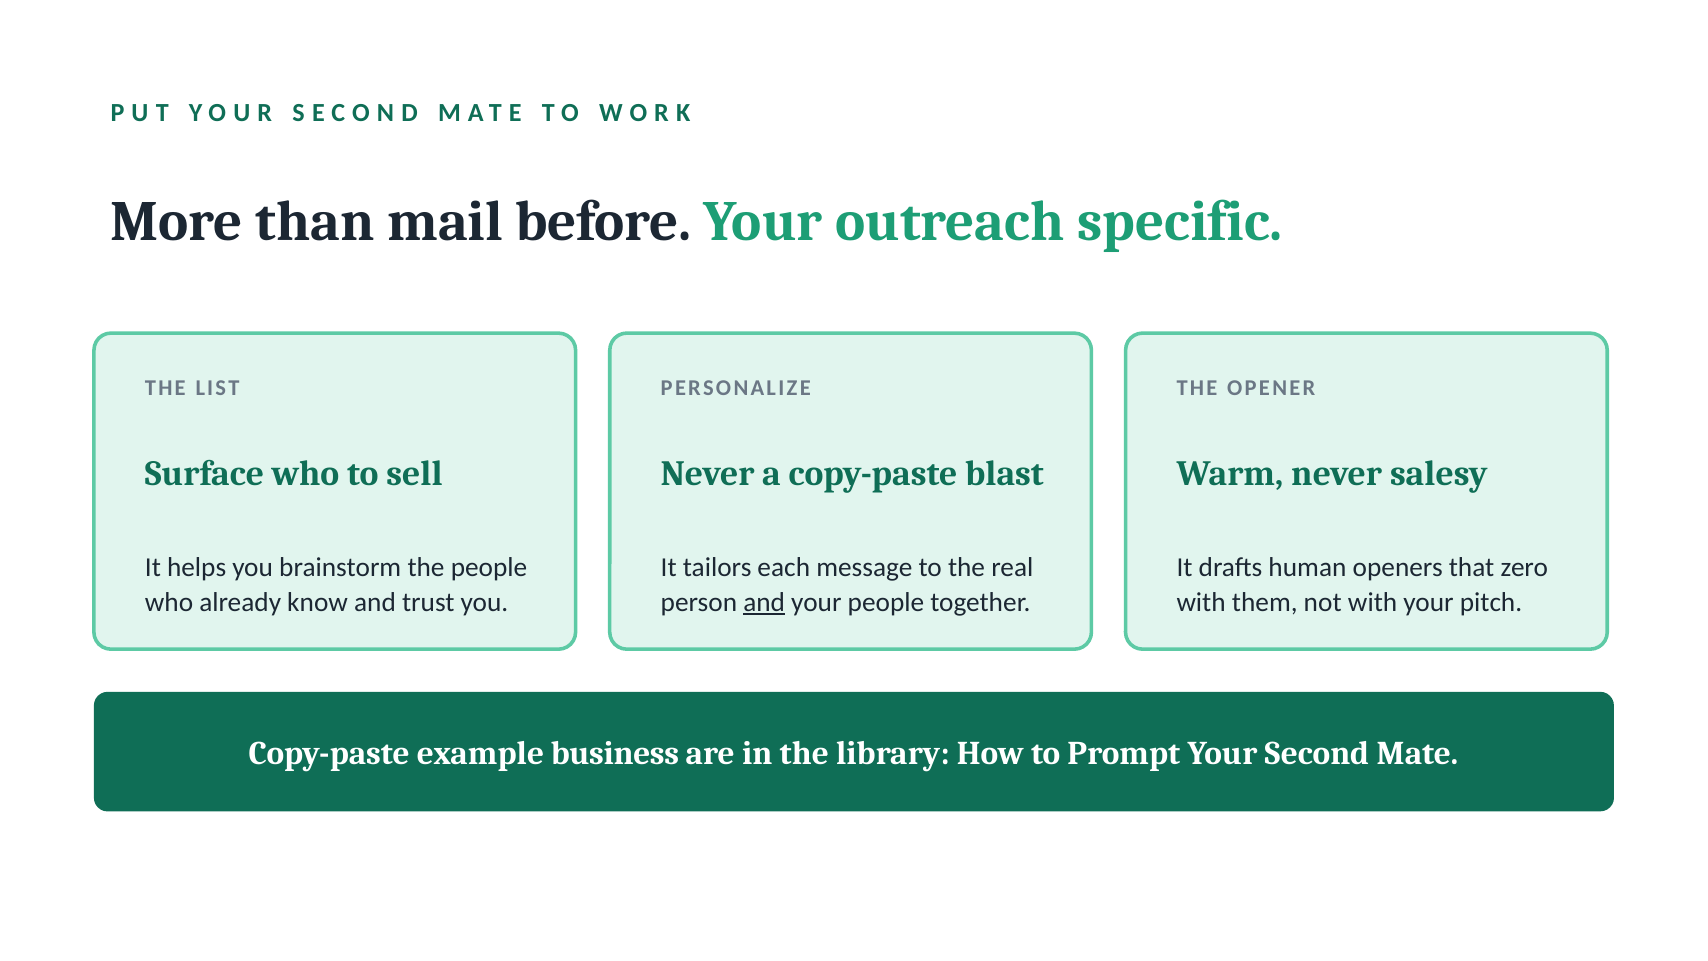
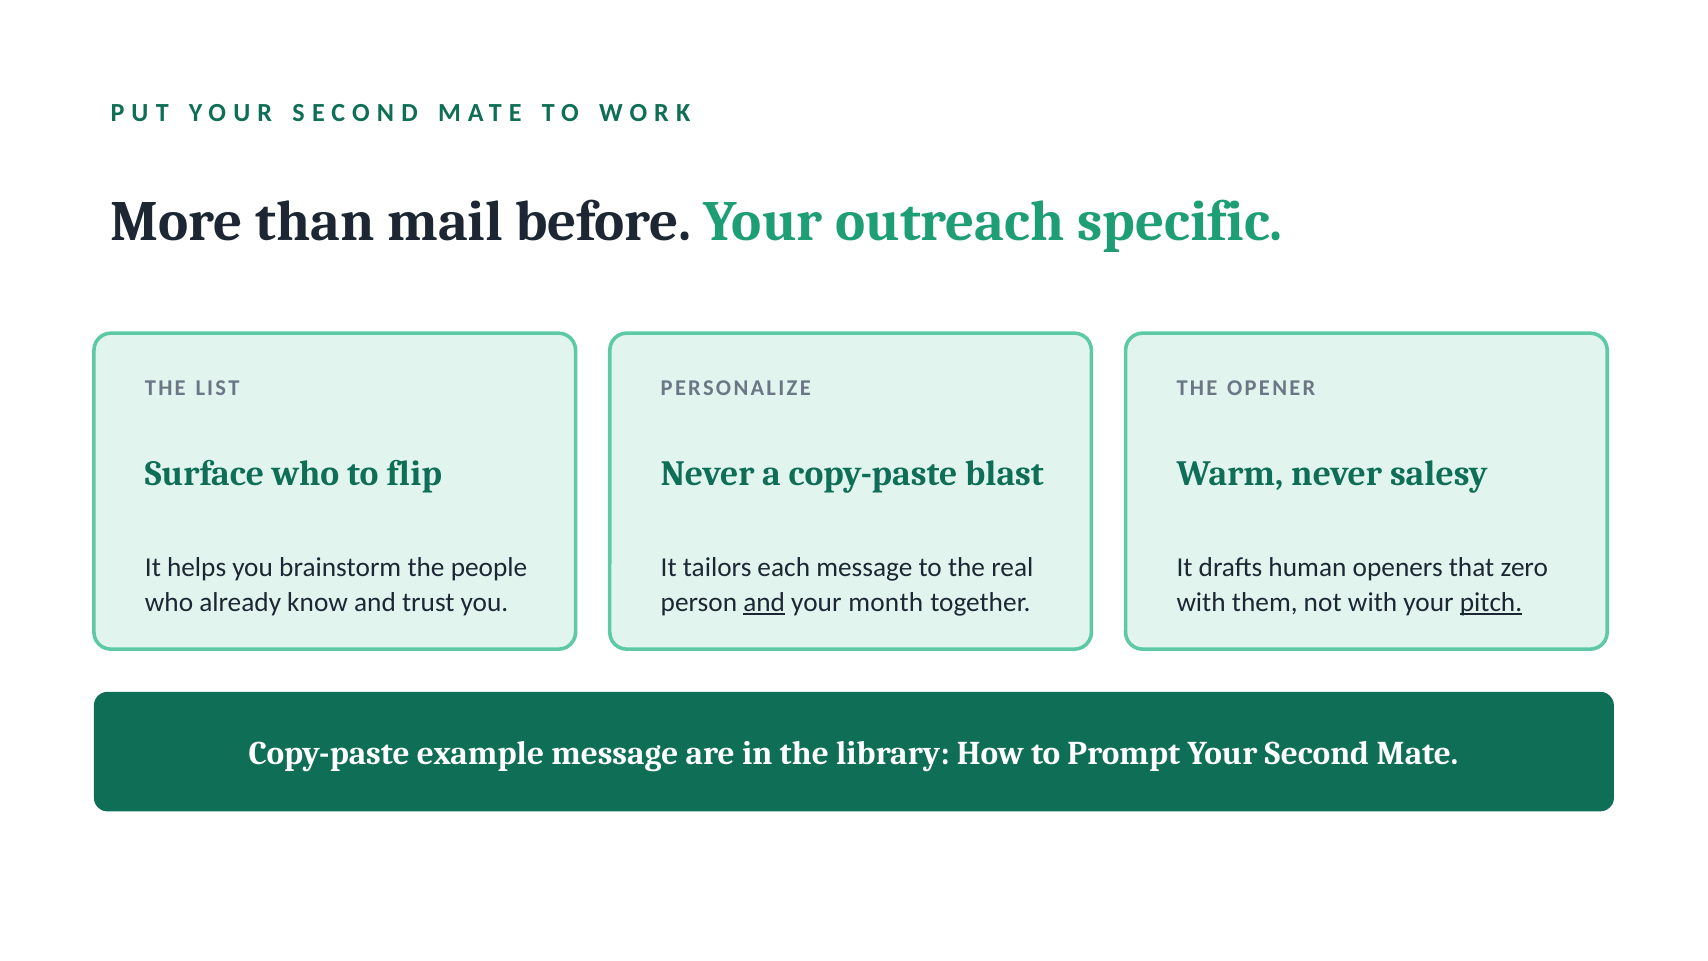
sell: sell -> flip (414, 474)
your people: people -> month (886, 602)
pitch underline: none -> present (1491, 602)
example business: business -> message (615, 754)
